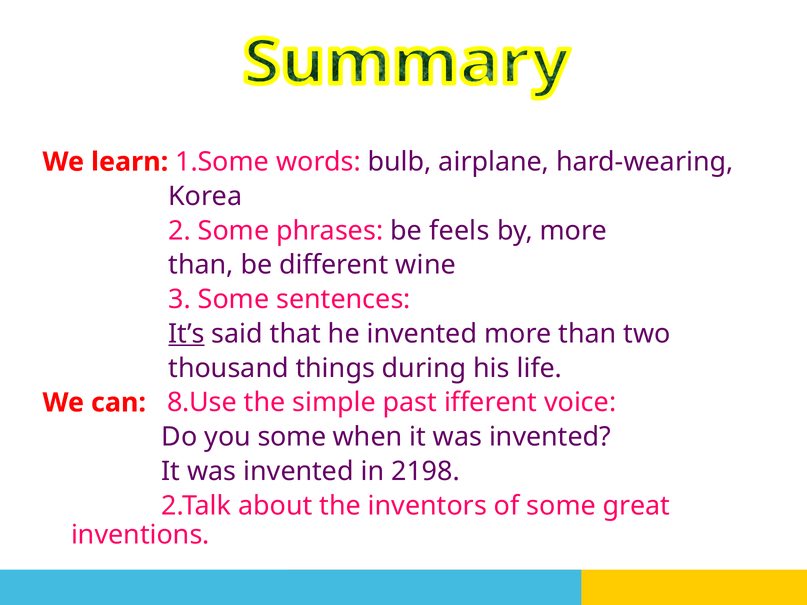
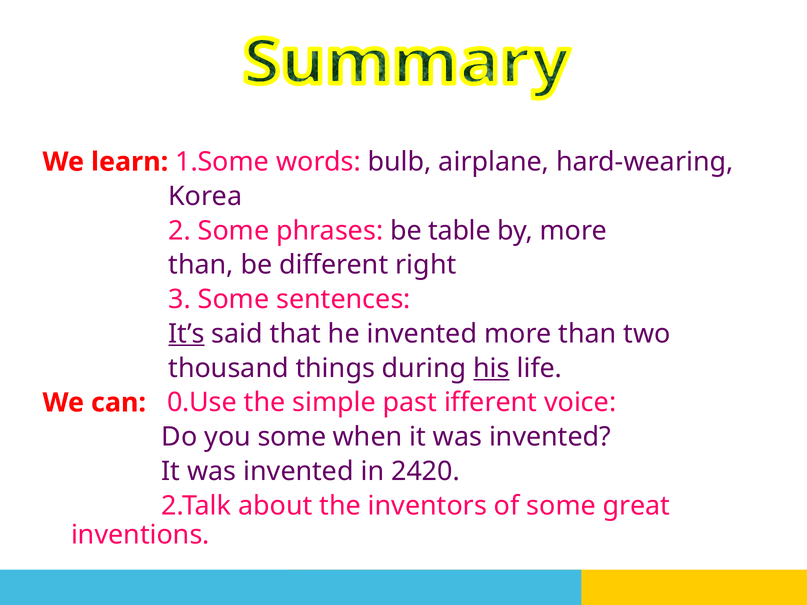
feels: feels -> table (460, 231)
wine: wine -> right (426, 265)
his underline: none -> present (491, 368)
8.Use: 8.Use -> 0.Use (202, 403)
2198: 2198 -> 2420 (426, 472)
